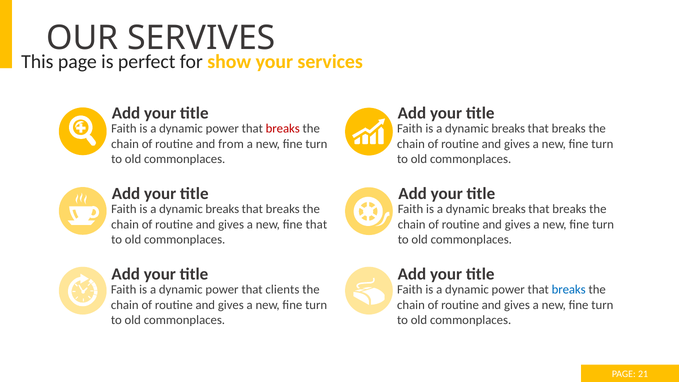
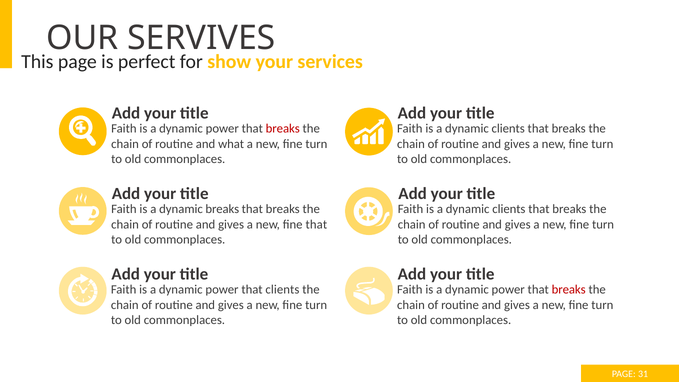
breaks: breaks -> clients (508, 129)
from: from -> what (231, 144)
breaks: breaks -> clients (509, 209)
breaks colour: blue -> red (569, 290)
21: 21 -> 31 (643, 374)
